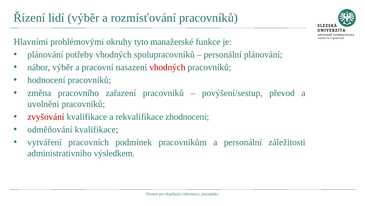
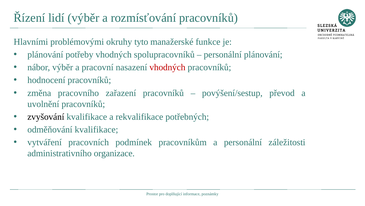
zvyšování colour: red -> black (46, 116)
zhodnocení: zhodnocení -> potřebných (187, 116)
výsledkem: výsledkem -> organizace (114, 153)
